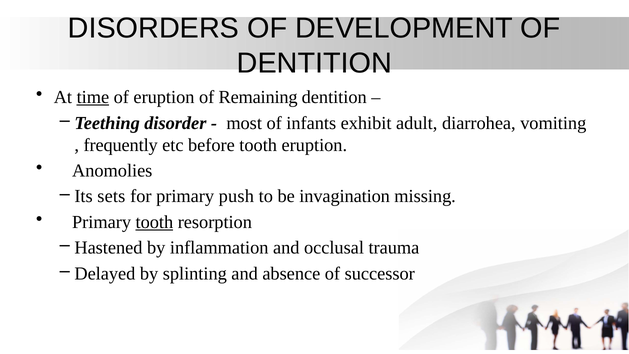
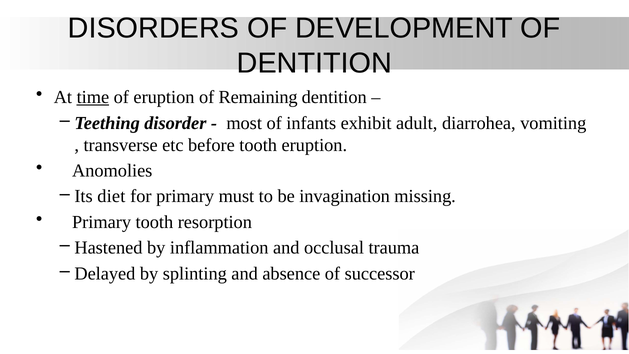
frequently: frequently -> transverse (121, 145)
sets: sets -> diet (111, 196)
push: push -> must (236, 196)
tooth underline: present -> none (154, 222)
